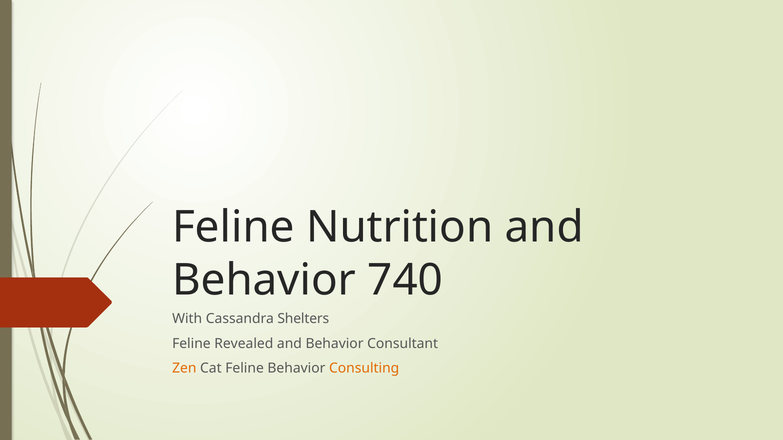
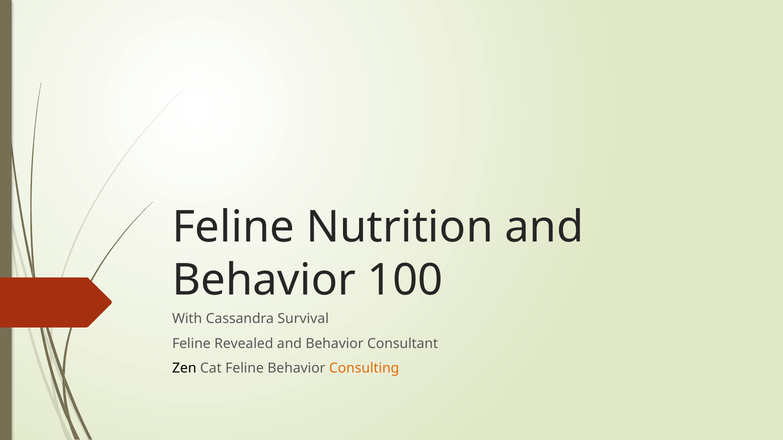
740: 740 -> 100 (405, 281)
Shelters: Shelters -> Survival (303, 319)
Zen colour: orange -> black (184, 369)
